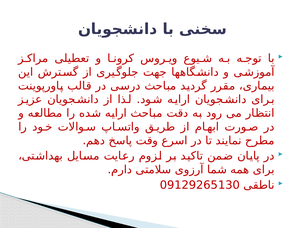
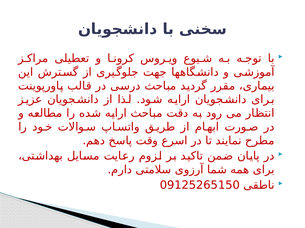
09129265130: 09129265130 -> 09125265150 (200, 186)
